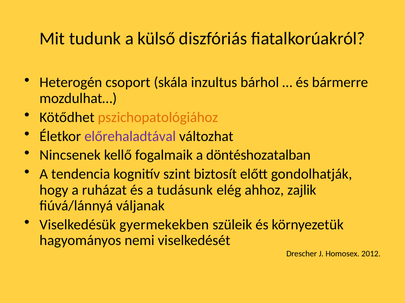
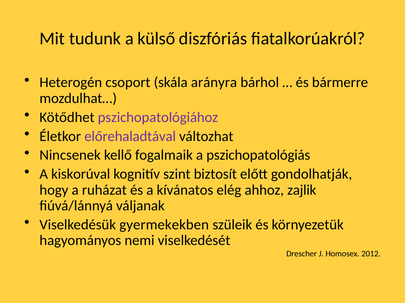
inzultus: inzultus -> arányra (214, 83)
pszichopatológiához colour: orange -> purple (158, 118)
döntéshozatalban: döntéshozatalban -> pszichopatológiás (258, 156)
tendencia: tendencia -> kiskorúval (81, 175)
tudásunk: tudásunk -> kívánatos (185, 190)
